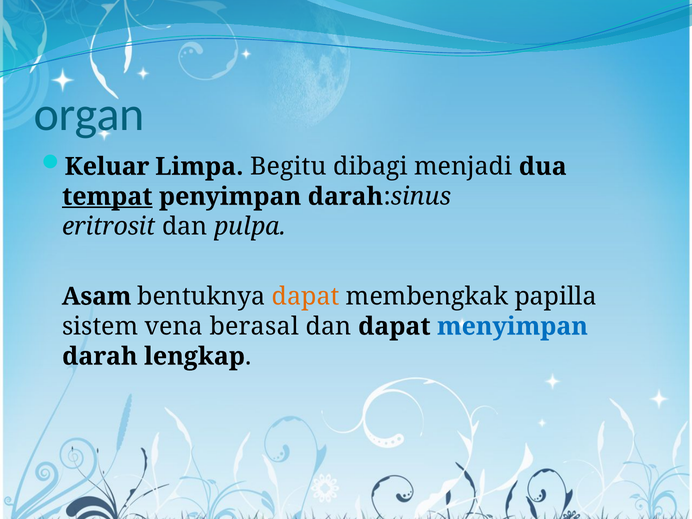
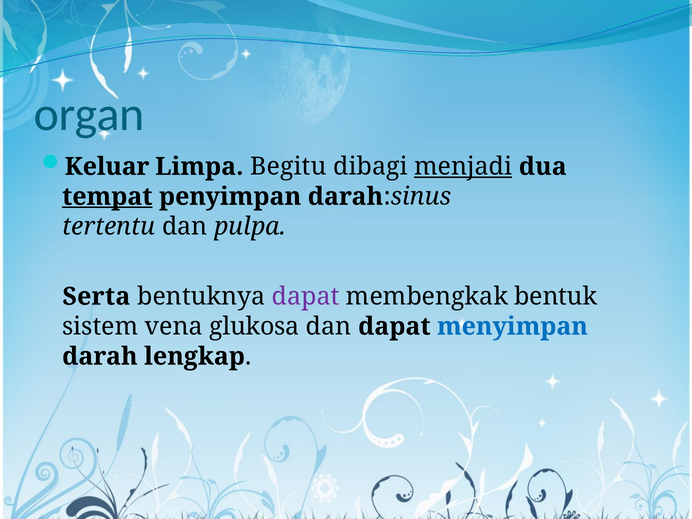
menjadi underline: none -> present (463, 167)
eritrosit: eritrosit -> tertentu (109, 227)
Asam: Asam -> Serta (96, 296)
dapat colour: orange -> purple (306, 296)
papilla: papilla -> bentuk (556, 296)
berasal: berasal -> glukosa (255, 326)
